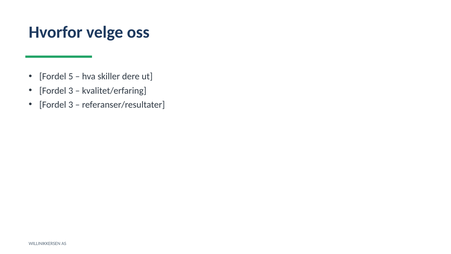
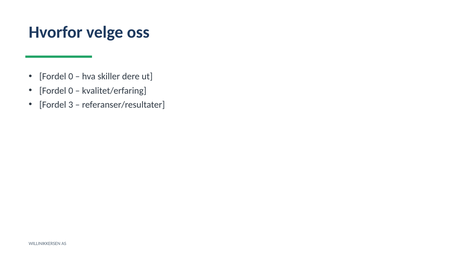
5: 5 -> 0 (71, 76)
3: 3 -> 0 (71, 90)
